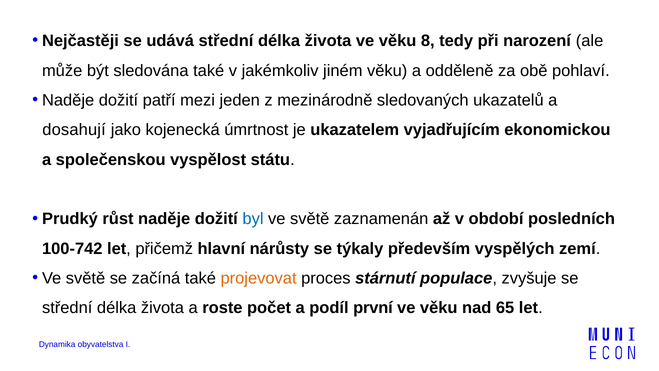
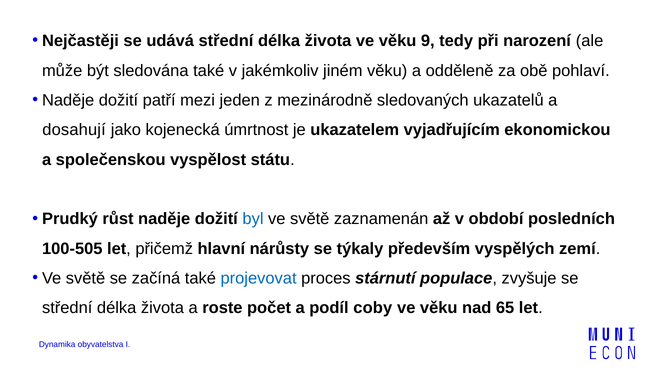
8: 8 -> 9 (428, 41)
100-742: 100-742 -> 100-505 (72, 248)
projevovat colour: orange -> blue (259, 278)
první: první -> coby (373, 308)
